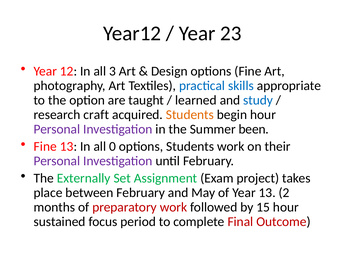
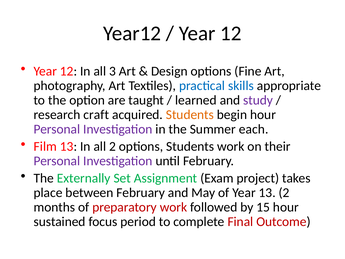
23: 23 -> 12 (231, 33)
study colour: blue -> purple (258, 100)
been: been -> each (254, 129)
Fine: Fine -> Film (45, 146)
all 0: 0 -> 2 (113, 146)
